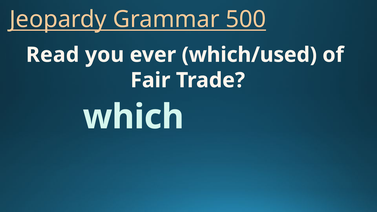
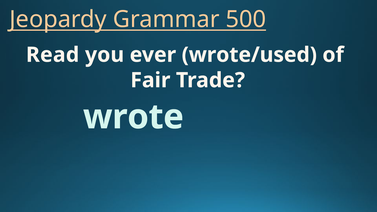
which/used: which/used -> wrote/used (249, 55)
which: which -> wrote (133, 117)
